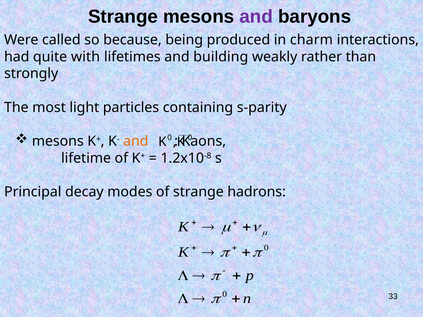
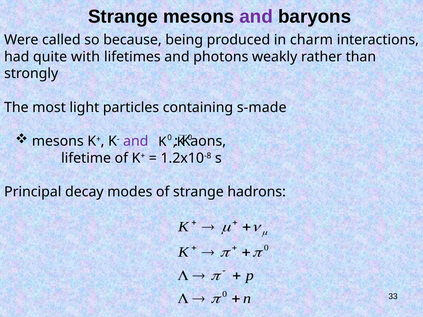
building: building -> photons (221, 57)
s-parity: s-parity -> s-made (262, 108)
and colour: orange -> purple (136, 141)
